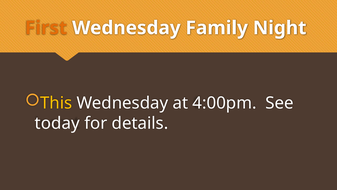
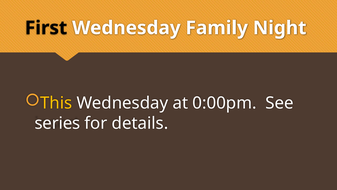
First colour: orange -> black (46, 28)
4:00pm: 4:00pm -> 0:00pm (224, 103)
today: today -> series (57, 123)
